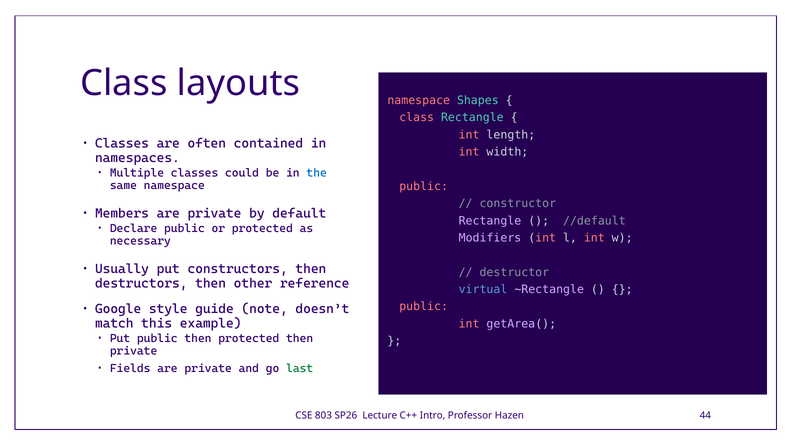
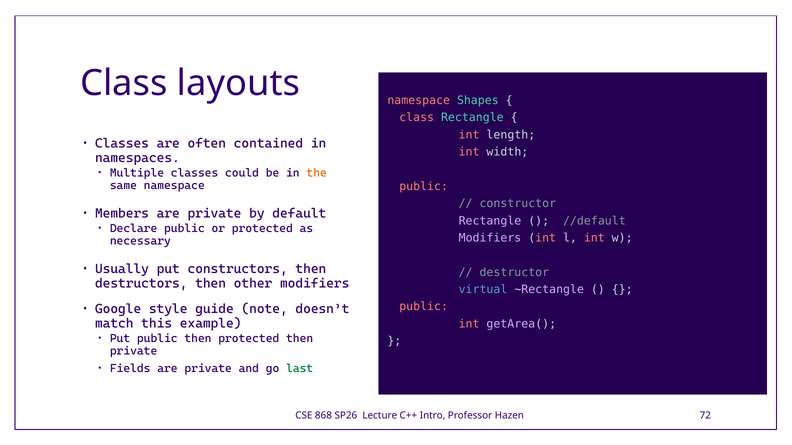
the colour: blue -> orange (317, 173)
other reference: reference -> modifiers (315, 284)
803: 803 -> 868 (323, 416)
44: 44 -> 72 (705, 416)
